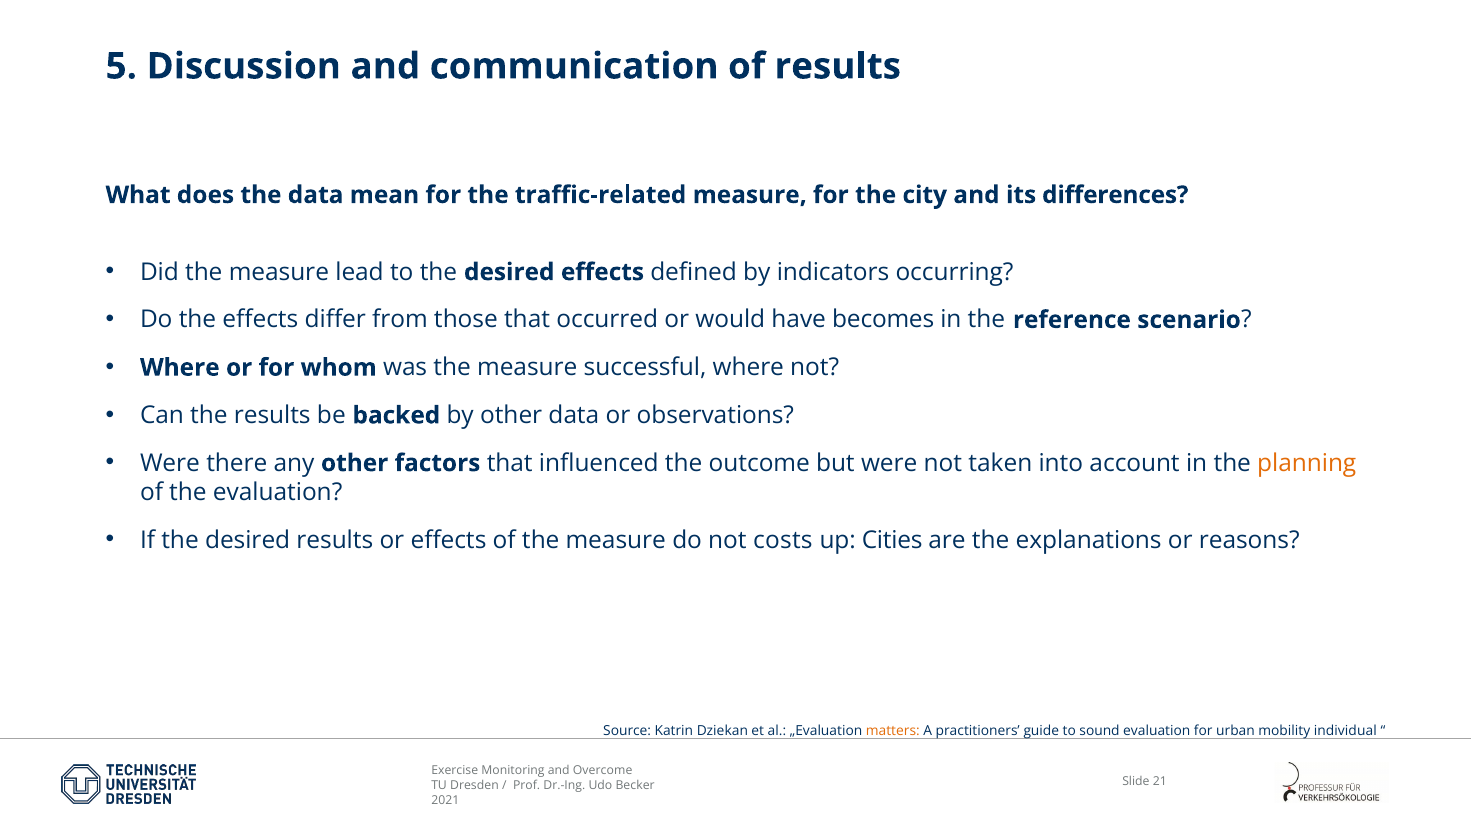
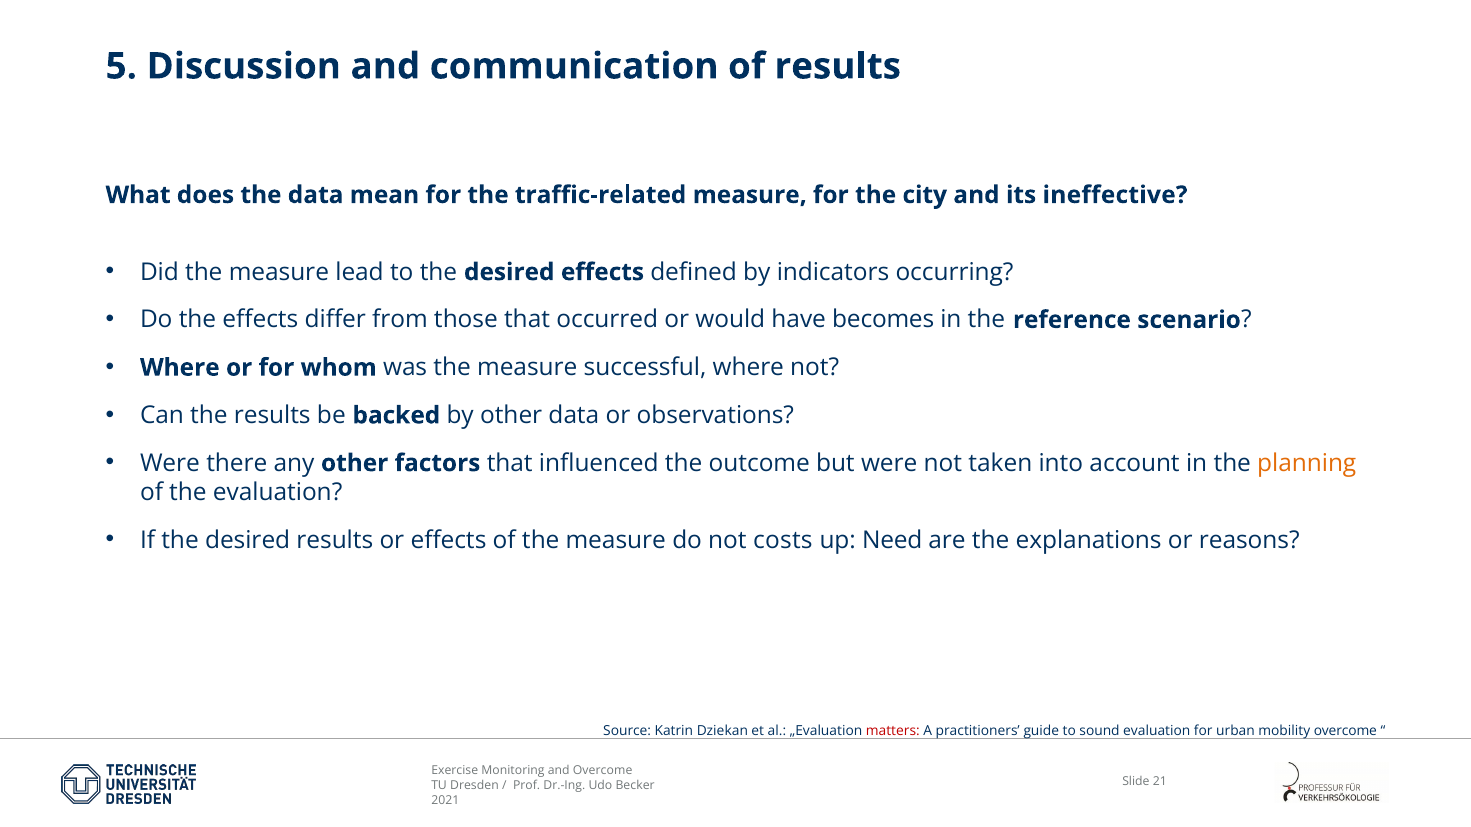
differences: differences -> ineffective (1115, 195)
Cities: Cities -> Need (892, 541)
matters colour: orange -> red (893, 731)
mobility individual: individual -> overcome (1345, 731)
